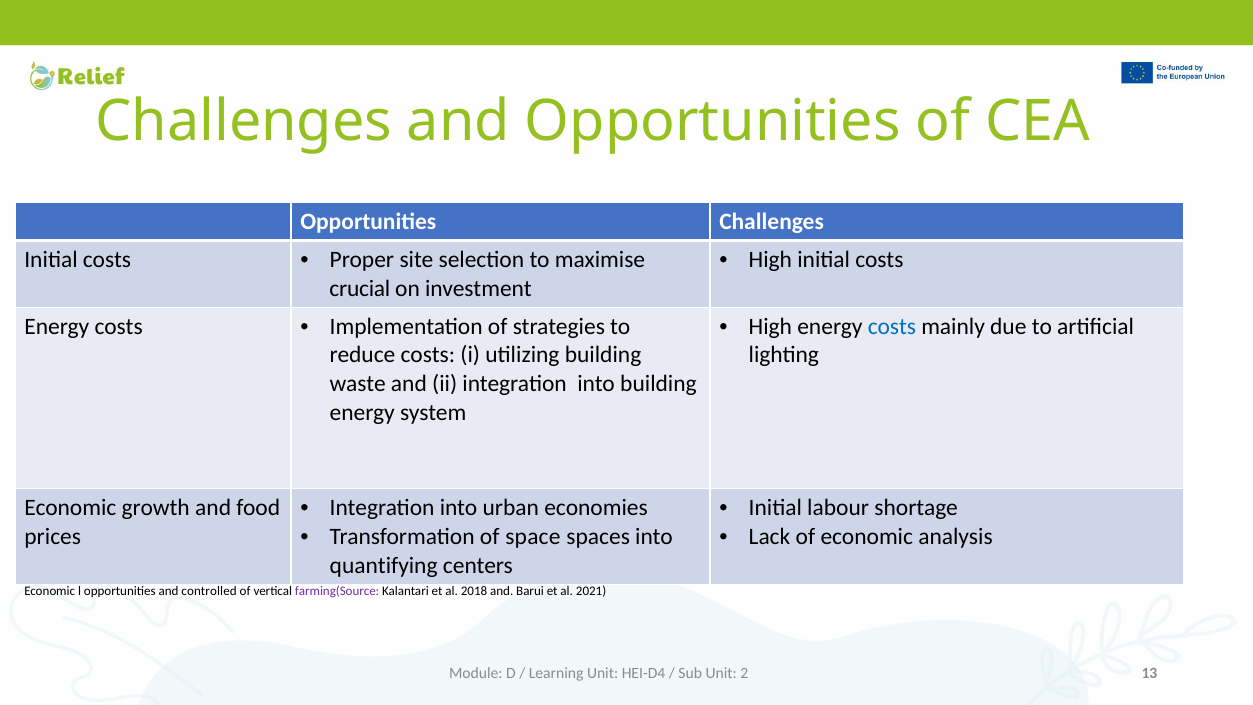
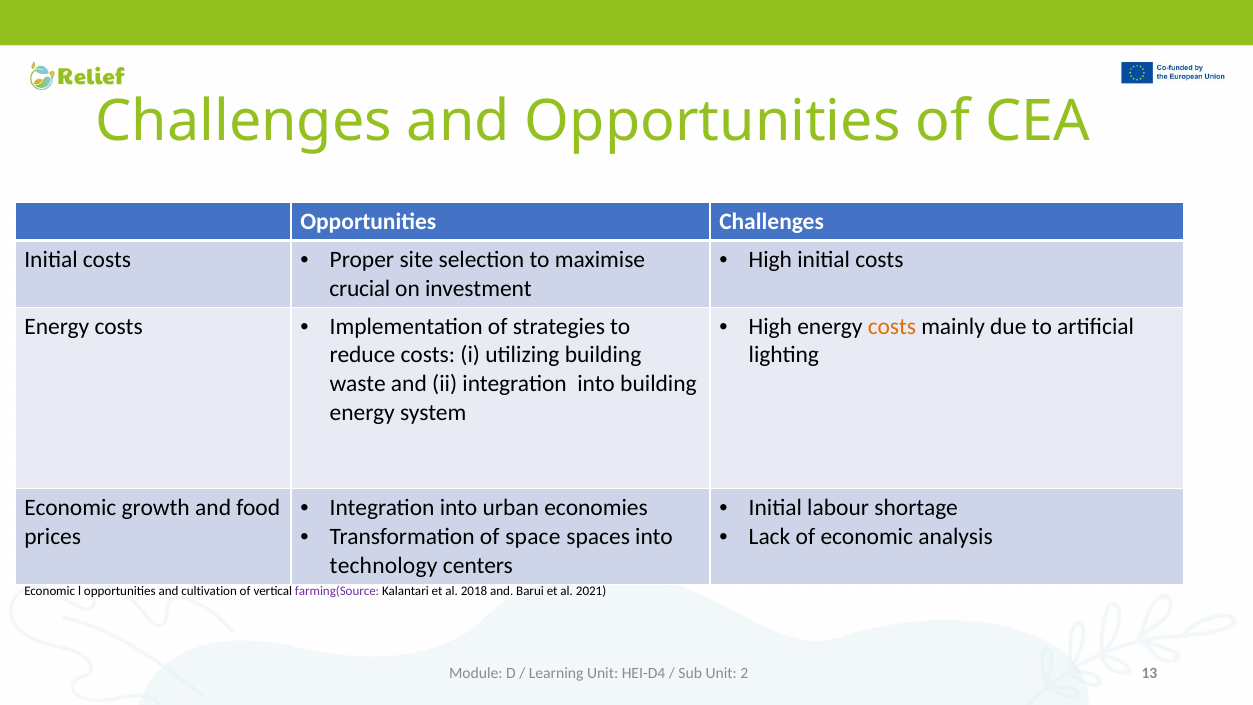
costs colour: blue -> orange (892, 326)
quantifying: quantifying -> technology (384, 565)
controlled: controlled -> cultivation (209, 591)
